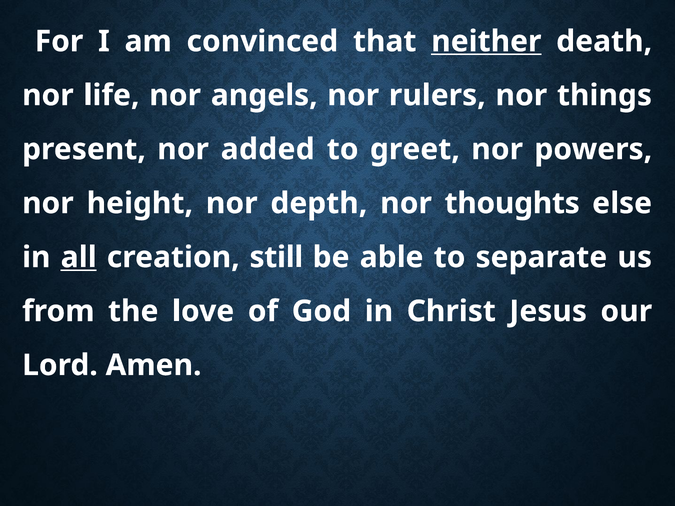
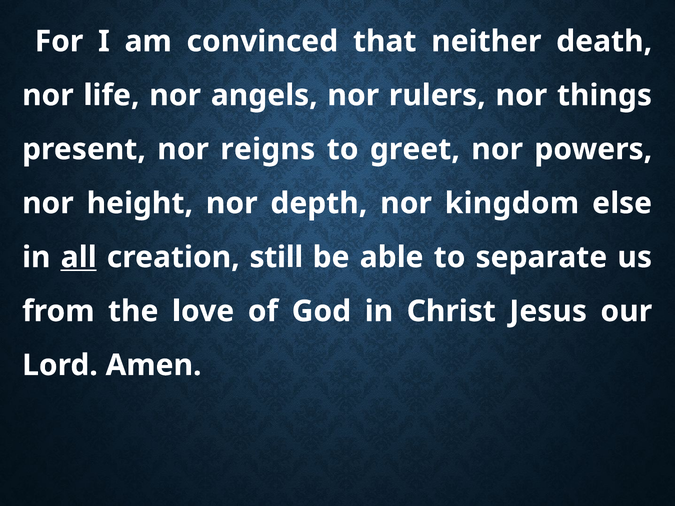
neither underline: present -> none (486, 41)
added: added -> reigns (268, 149)
thoughts: thoughts -> kingdom (512, 203)
